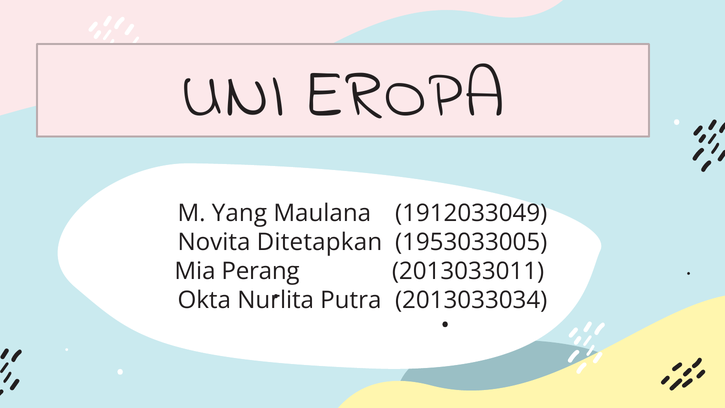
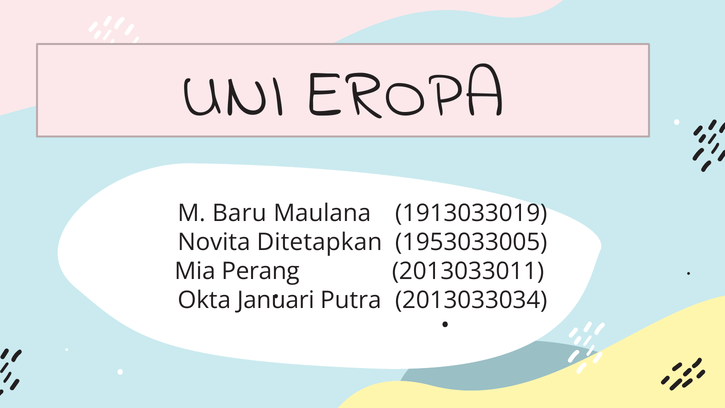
Yang: Yang -> Baru (239, 213)
1912033049: 1912033049 -> 1913033019 (471, 213)
Nurlita: Nurlita -> Januari (276, 300)
